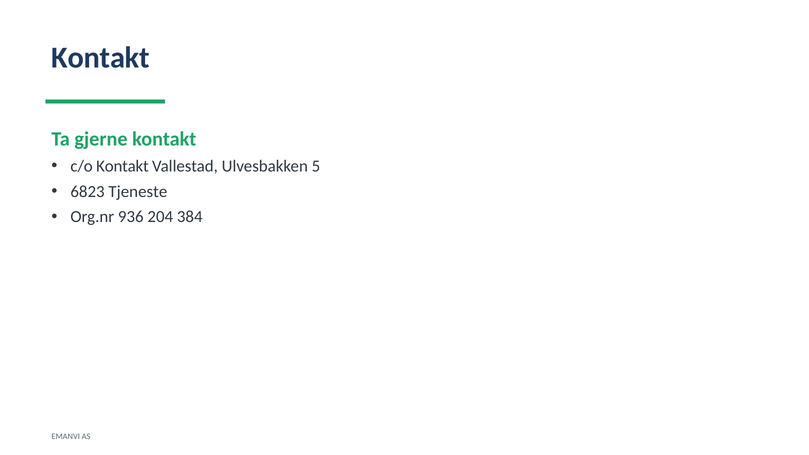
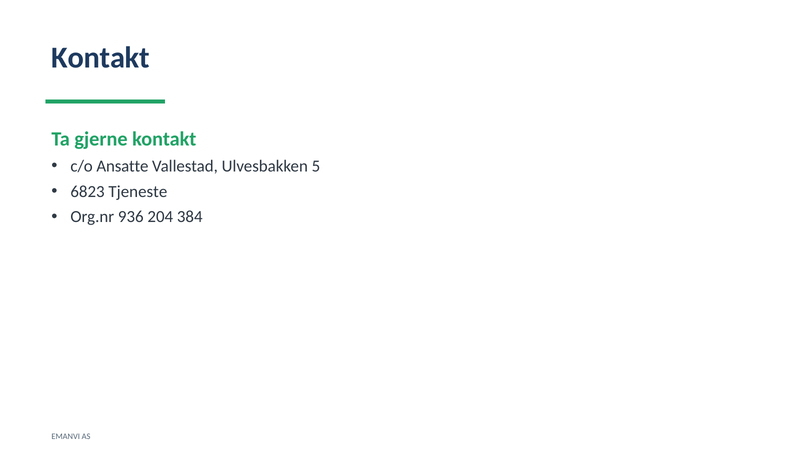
c/o Kontakt: Kontakt -> Ansatte (122, 166)
